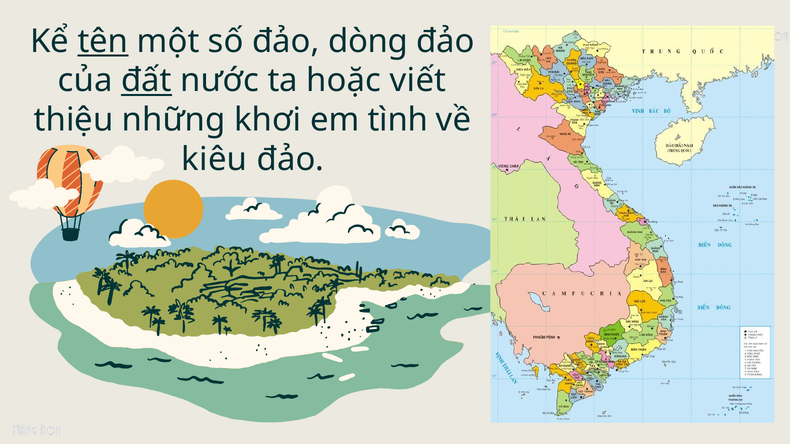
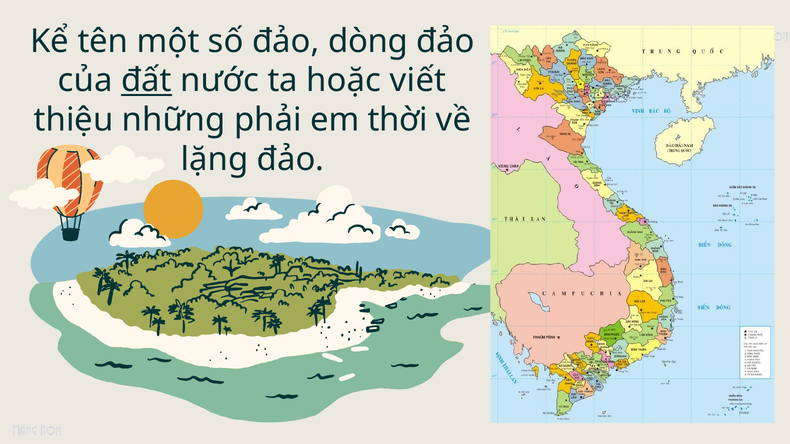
tên underline: present -> none (103, 41)
khơi: khơi -> phải (268, 120)
tình: tình -> thời (398, 120)
kiêu: kiêu -> lặng (214, 160)
